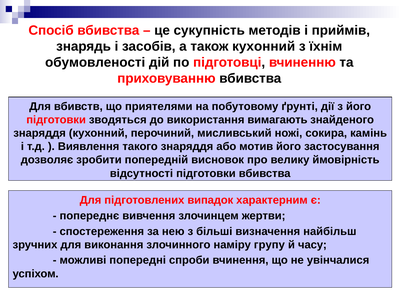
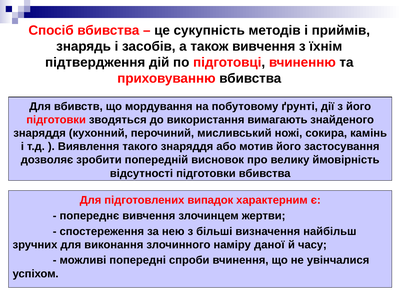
також кухонний: кухонний -> вивчення (264, 46)
обумовленості: обумовленості -> підтвердження (95, 63)
приятелями: приятелями -> мордування (159, 107)
групу: групу -> даної (269, 245)
